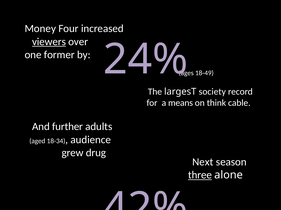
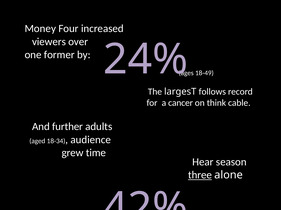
viewers underline: present -> none (49, 42)
society: society -> follows (212, 92)
means: means -> cancer (181, 103)
drug: drug -> time (96, 153)
Next: Next -> Hear (203, 162)
